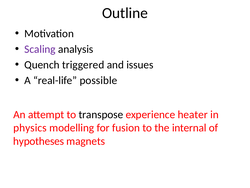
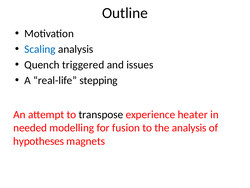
Scaling colour: purple -> blue (40, 49)
possible: possible -> stepping (99, 80)
physics: physics -> needed (30, 128)
the internal: internal -> analysis (189, 128)
